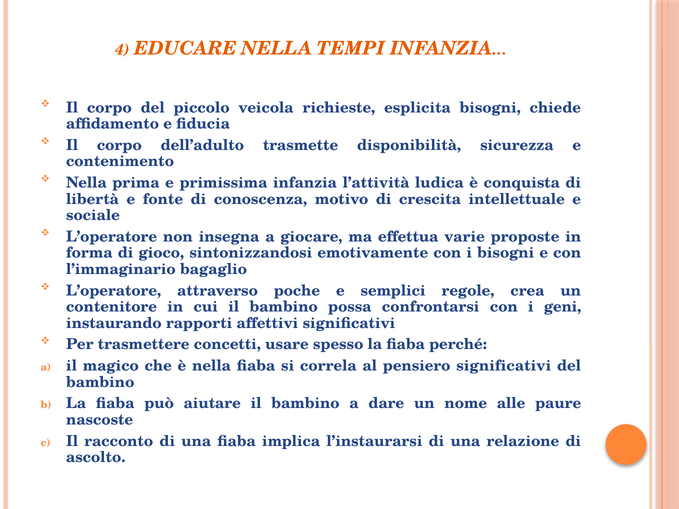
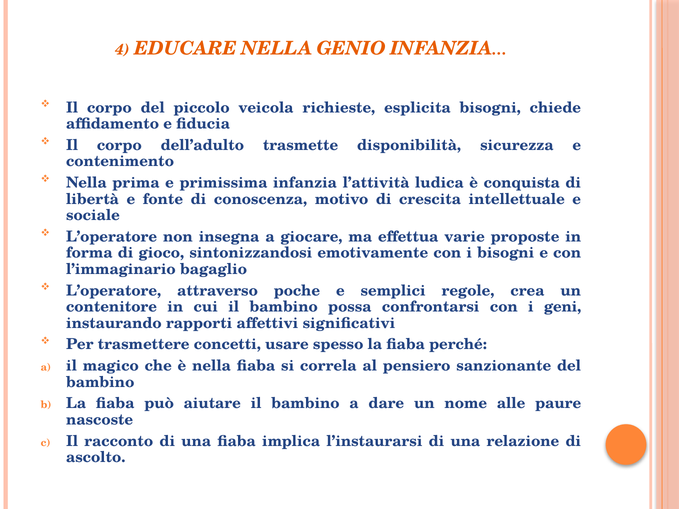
TEMPI: TEMPI -> GENIO (351, 49)
pensiero significativi: significativi -> sanzionante (504, 366)
